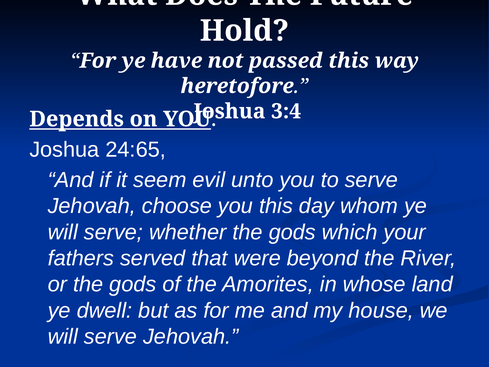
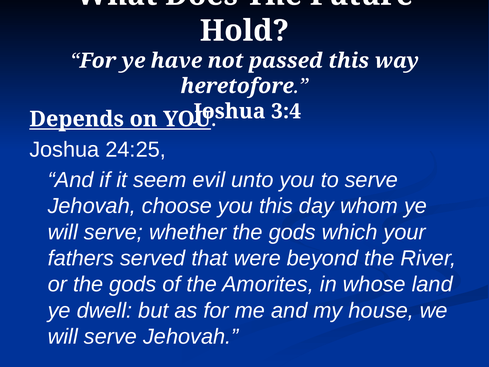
24:65: 24:65 -> 24:25 (136, 149)
